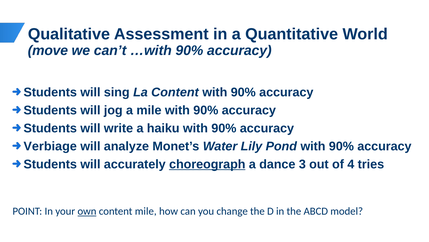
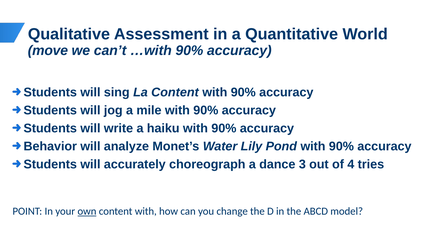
Verbiage: Verbiage -> Behavior (50, 146)
choreograph underline: present -> none (207, 164)
mile: mile -> with (146, 211)
